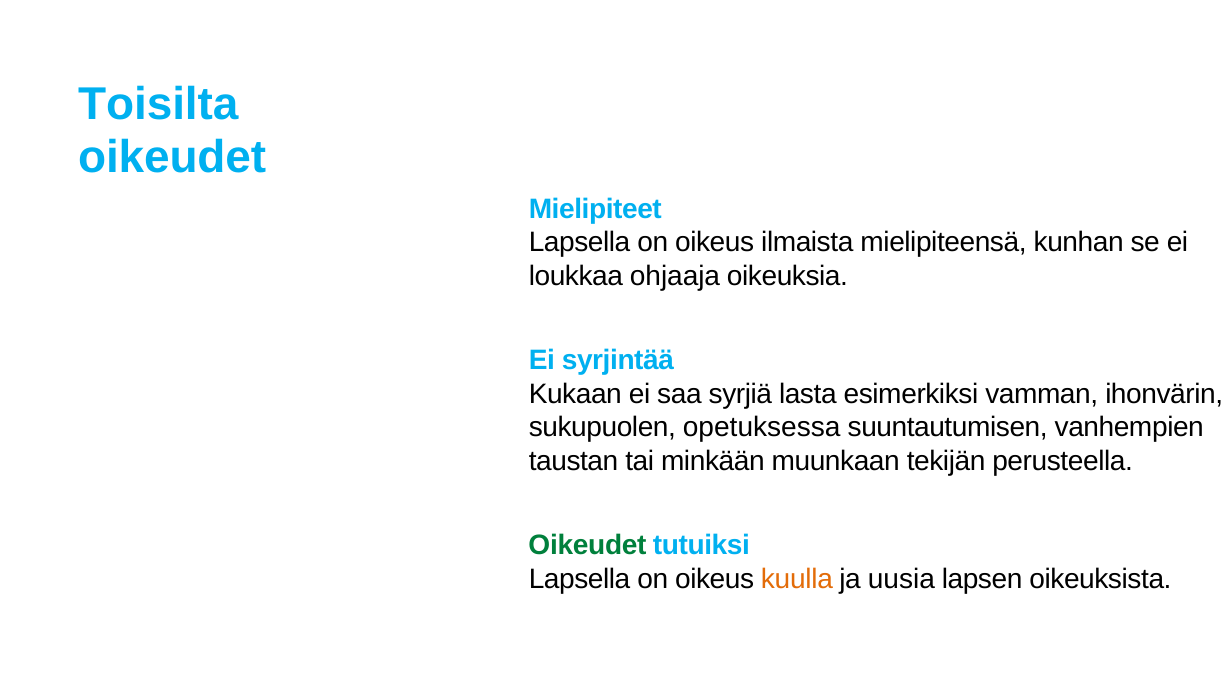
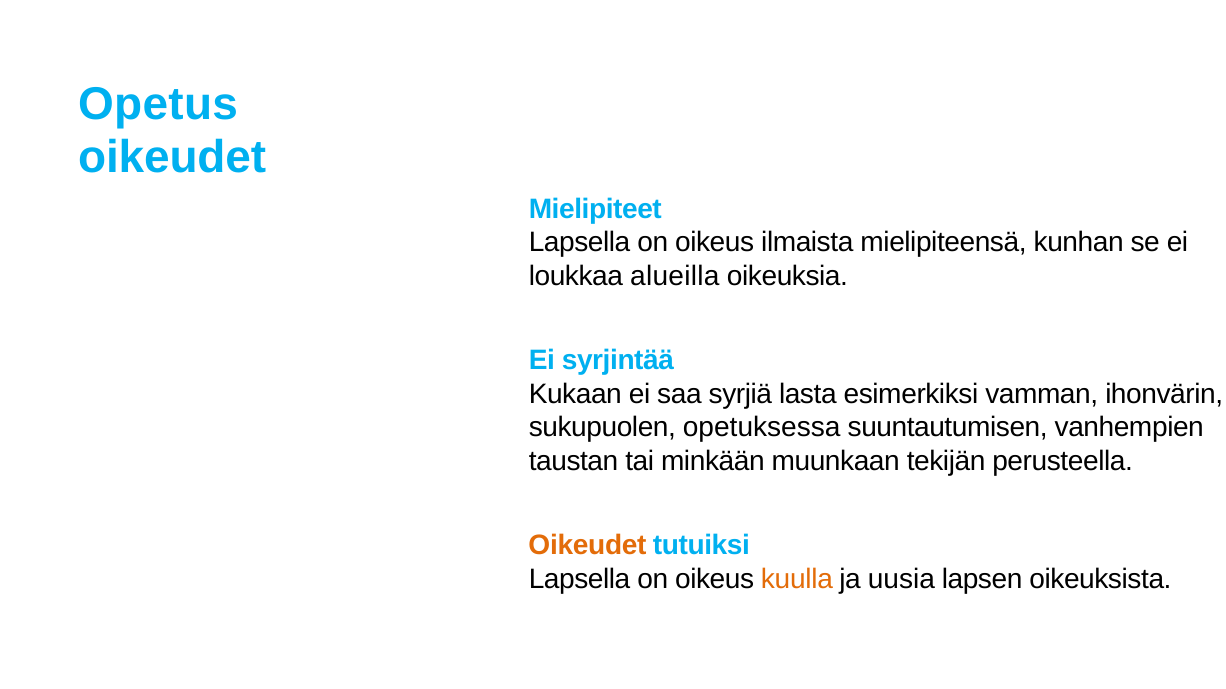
Toisilta: Toisilta -> Opetus (158, 105)
ohjaaja: ohjaaja -> alueilla (675, 276)
Oikeudet colour: green -> orange (588, 546)
